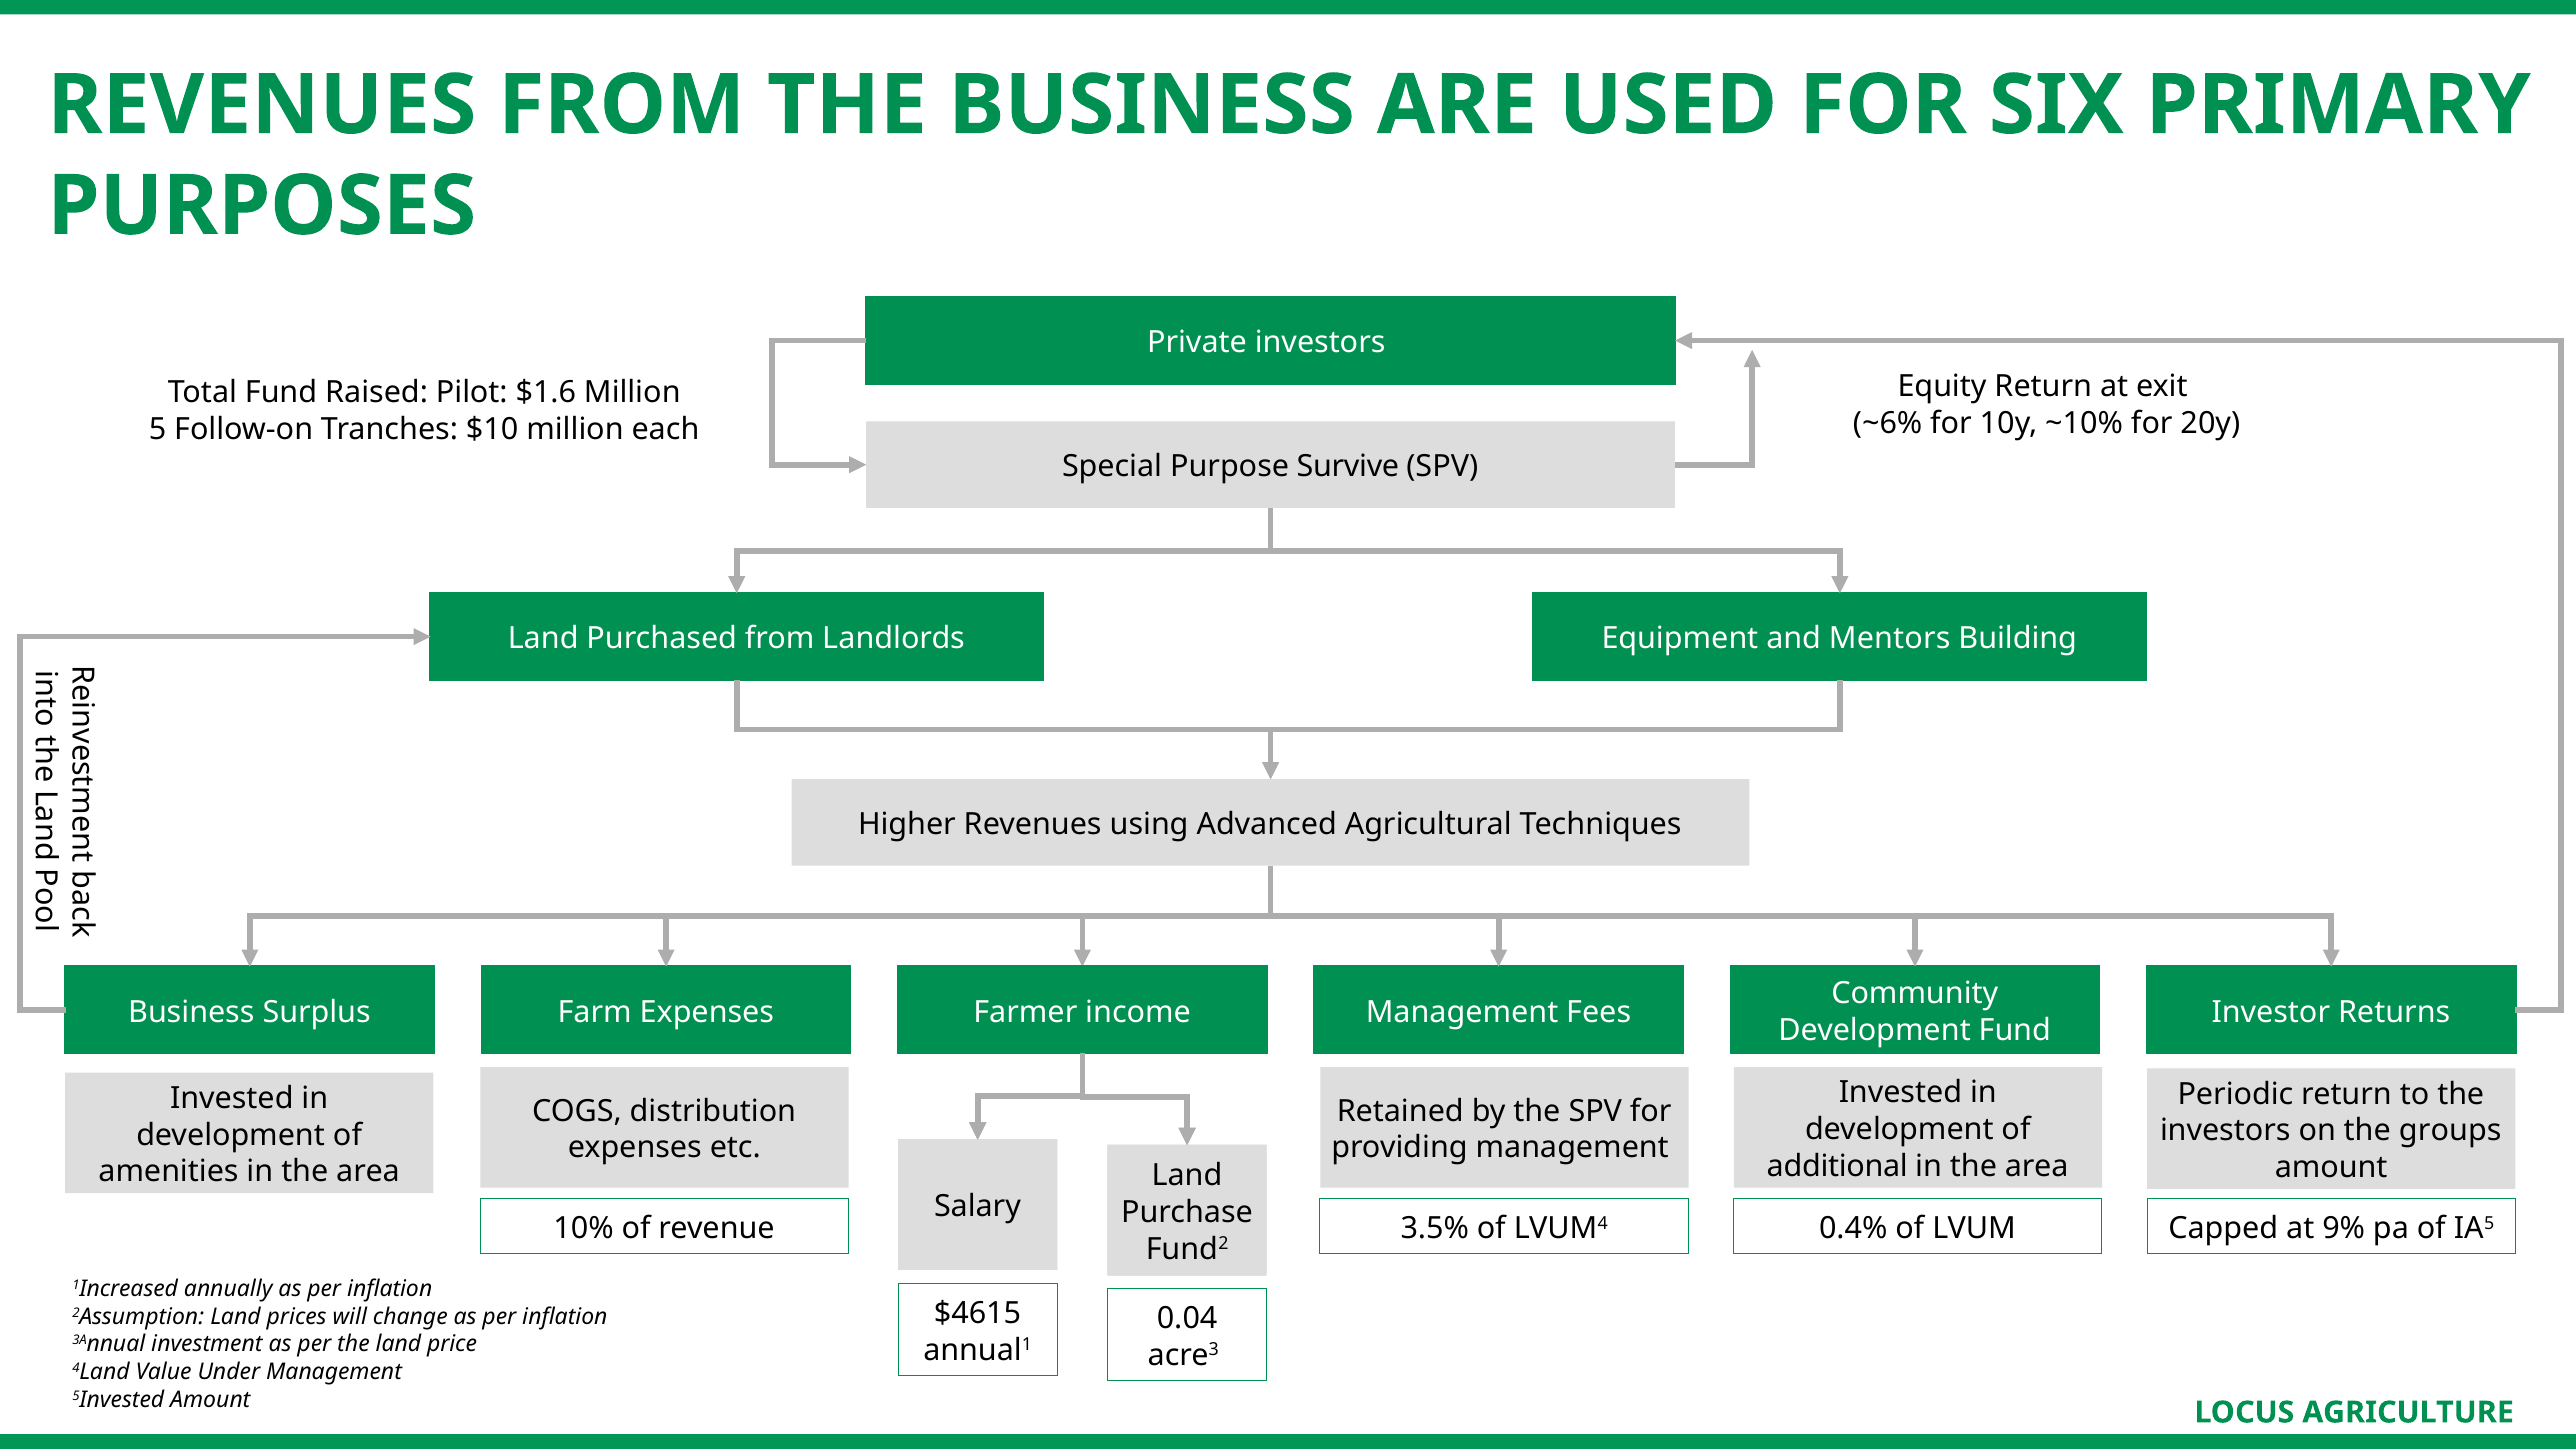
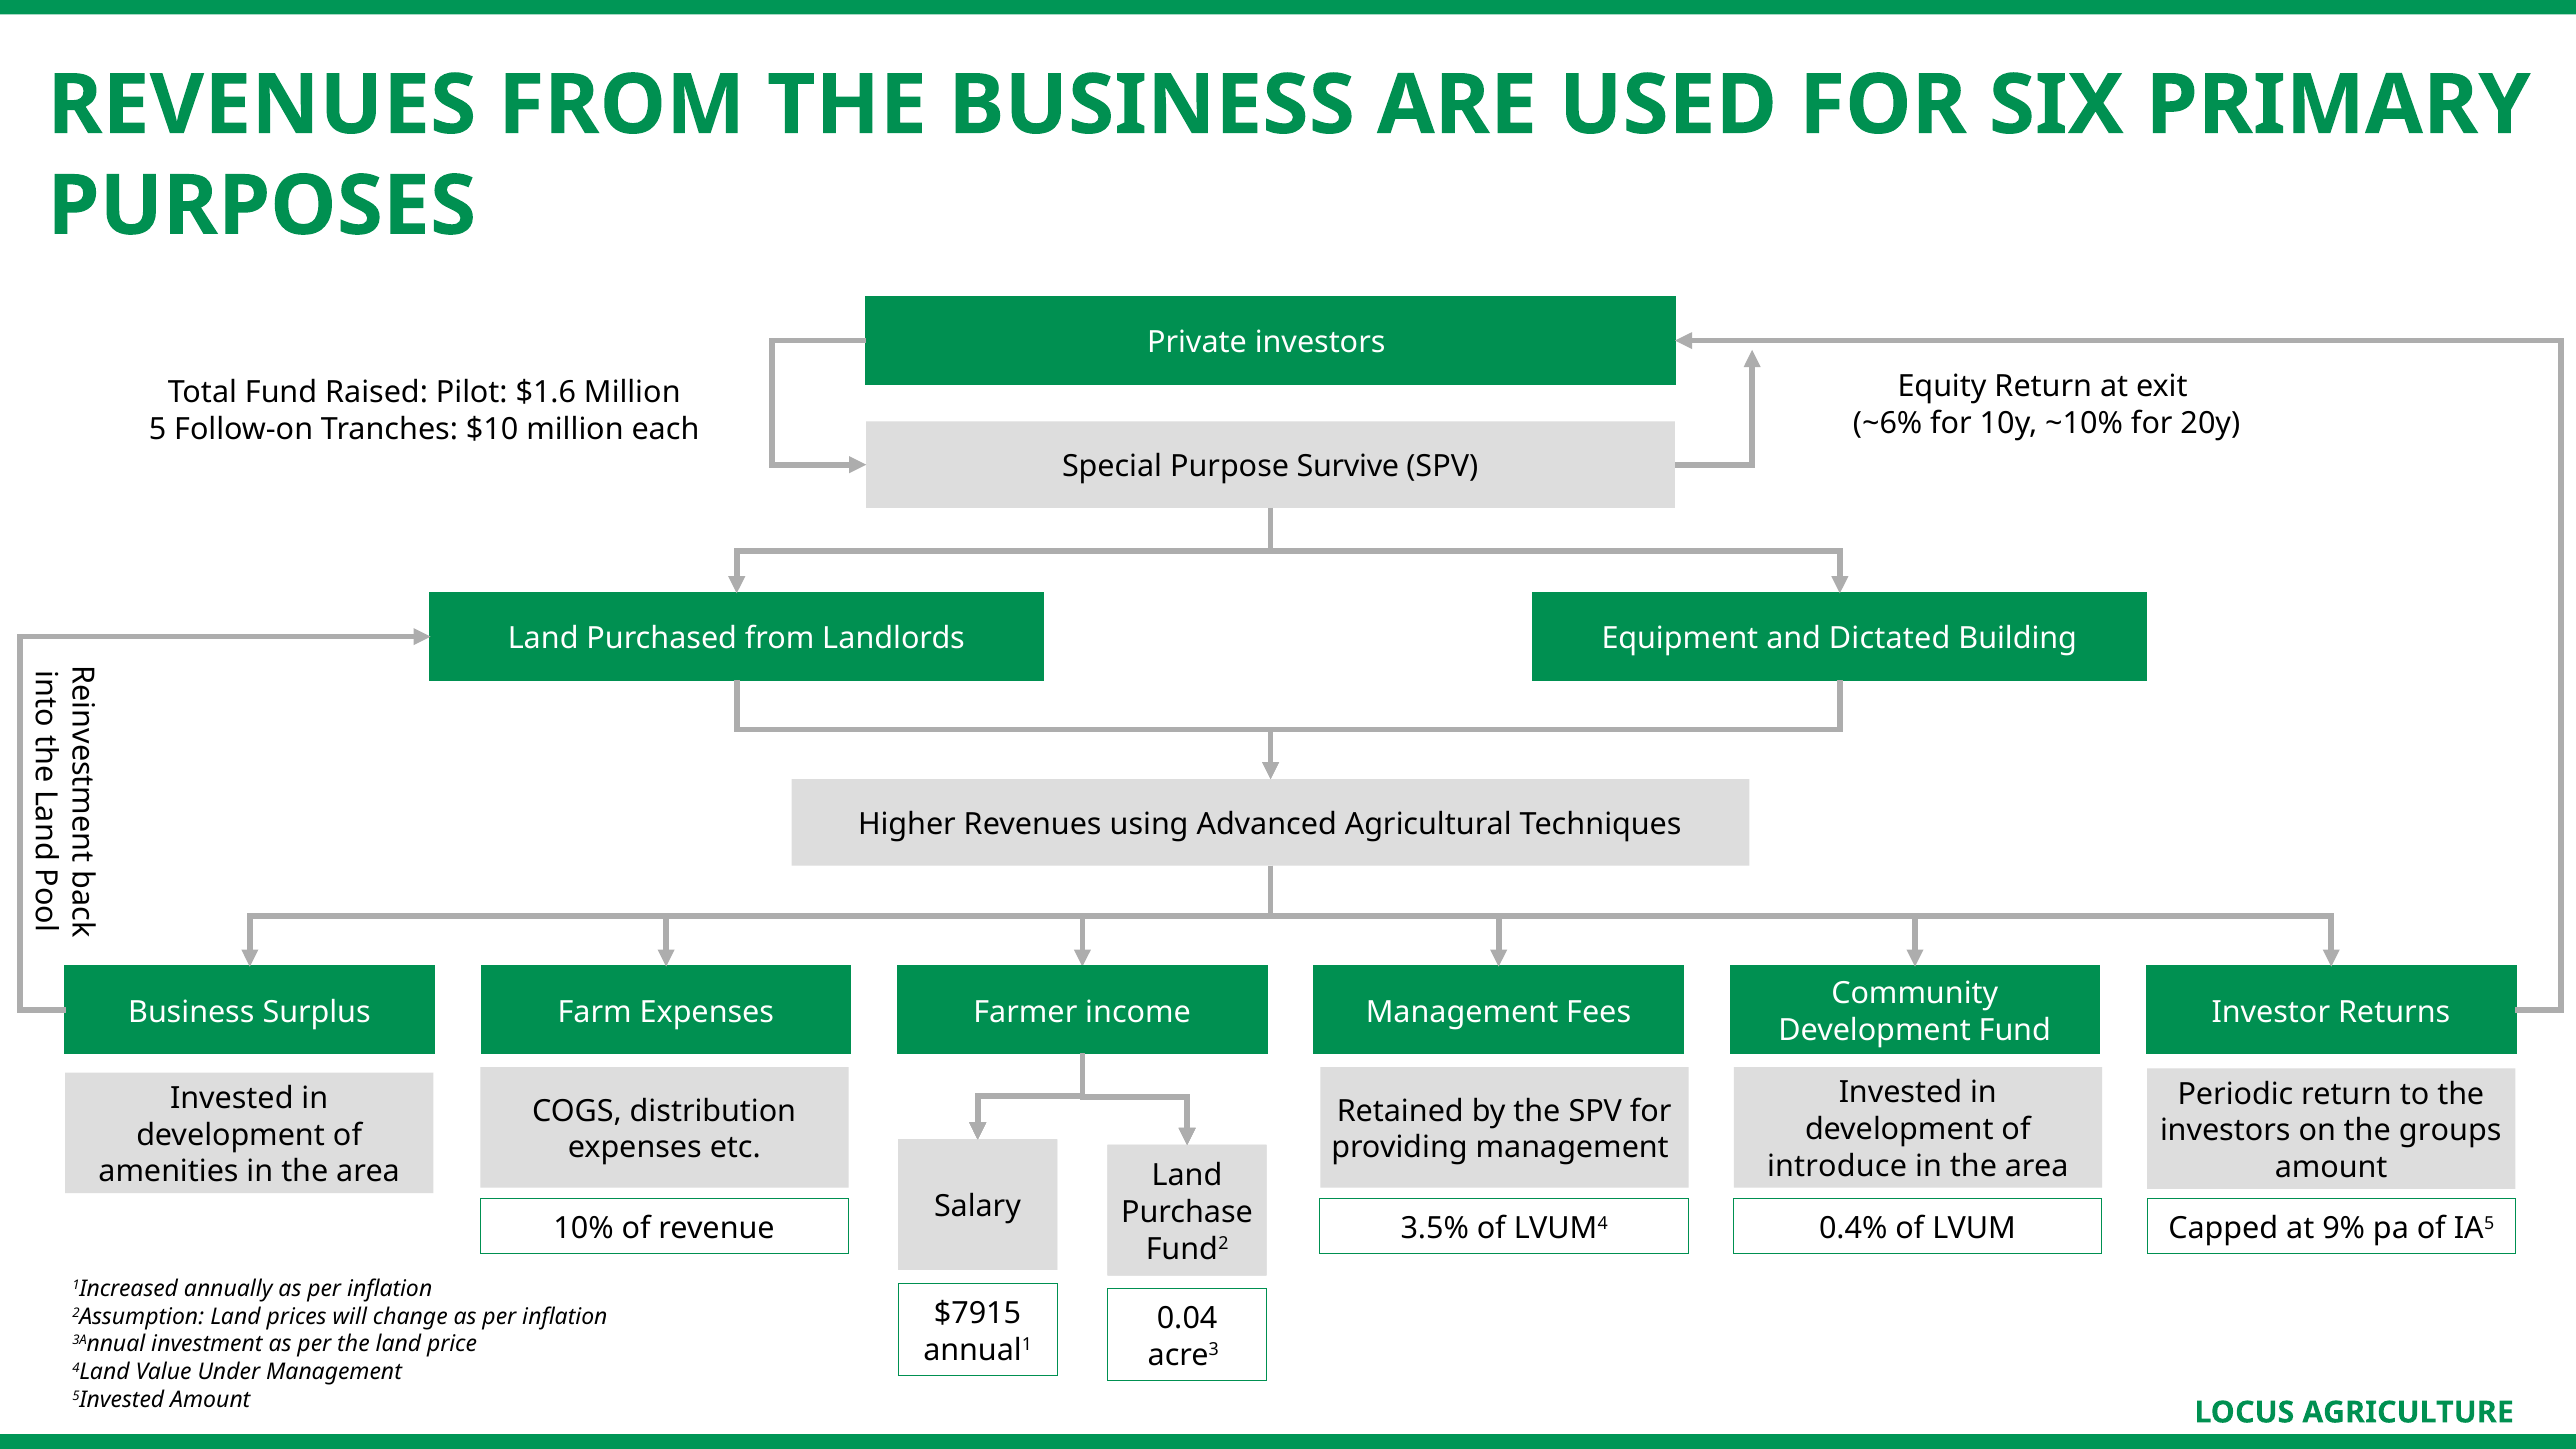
Mentors: Mentors -> Dictated (1890, 639)
additional: additional -> introduce (1837, 1166)
$4615: $4615 -> $7915 (978, 1313)
